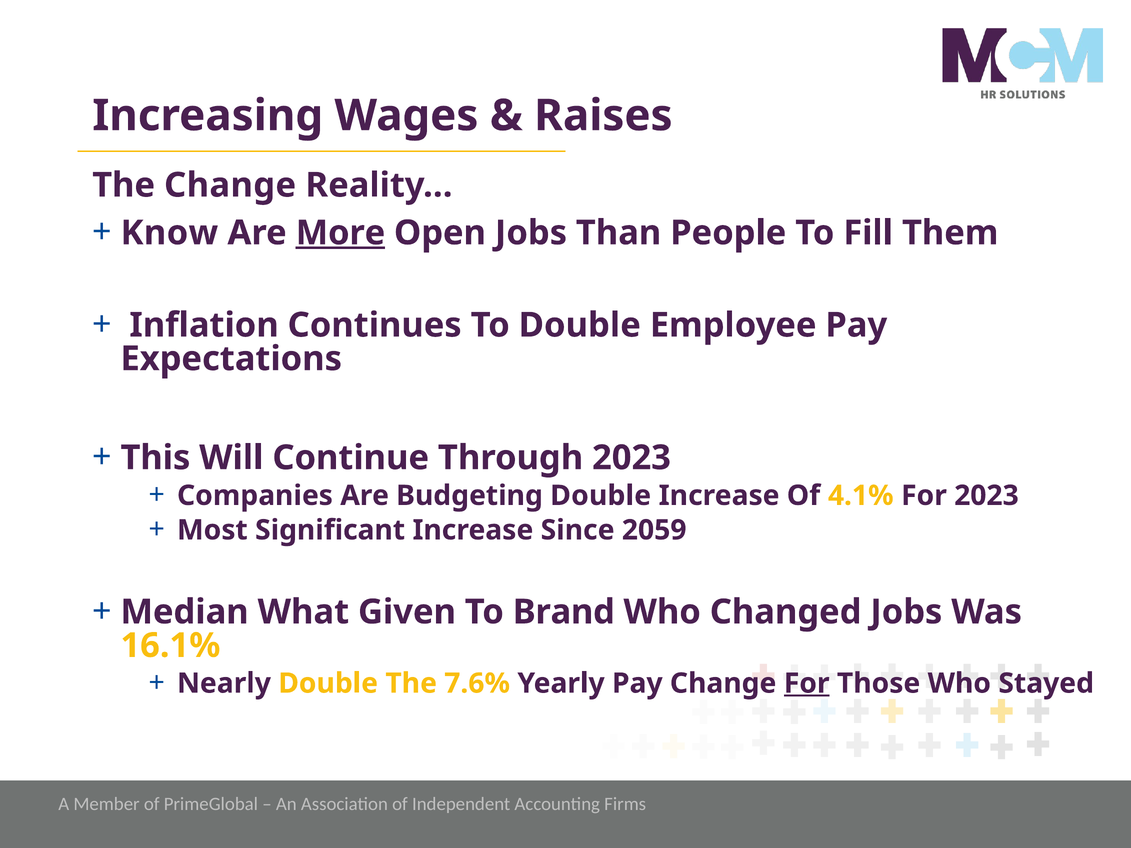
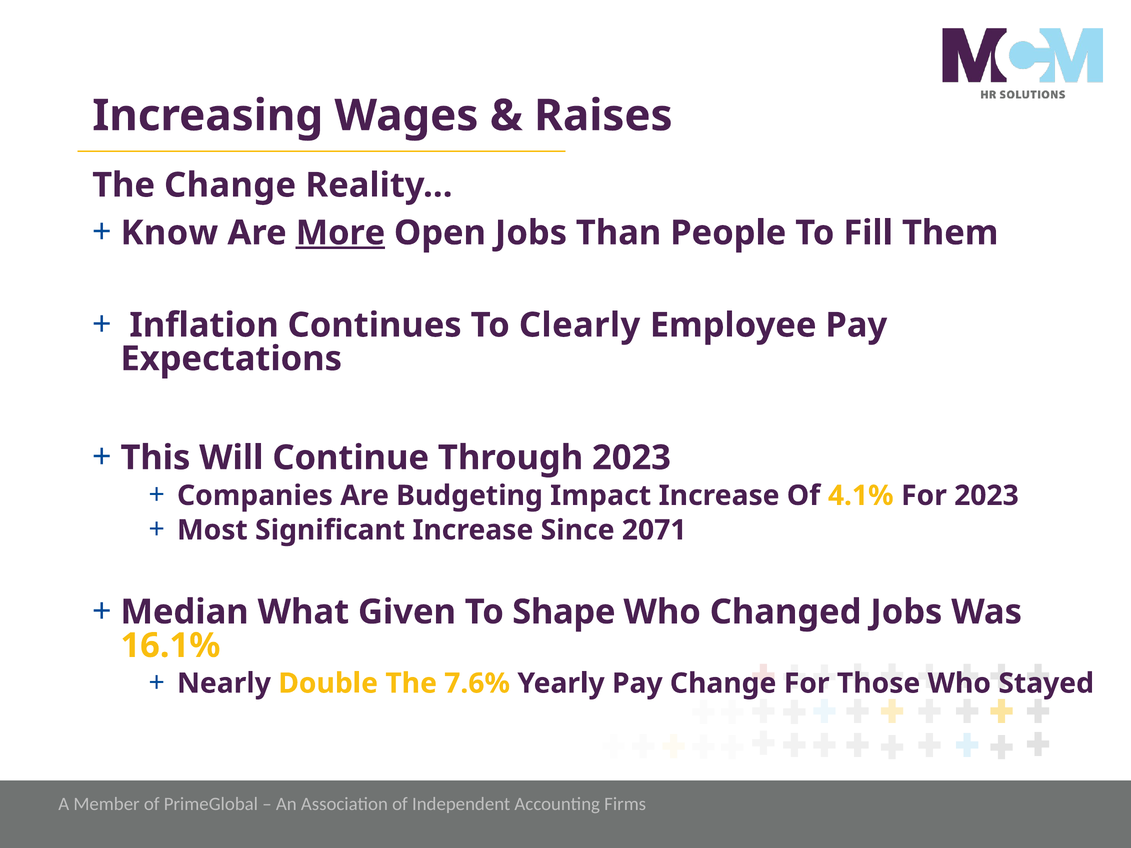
To Double: Double -> Clearly (580, 325)
Budgeting Double: Double -> Impact (601, 496)
2059: 2059 -> 2071 (654, 530)
Brand: Brand -> Shape (564, 612)
For underline: present -> none (807, 684)
